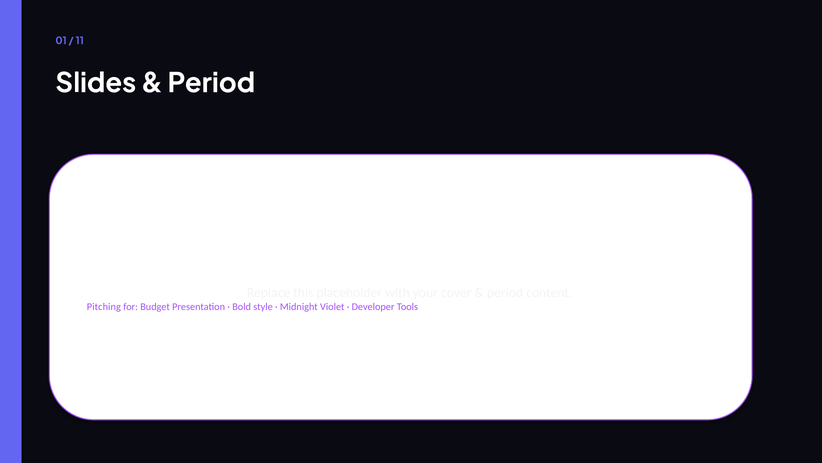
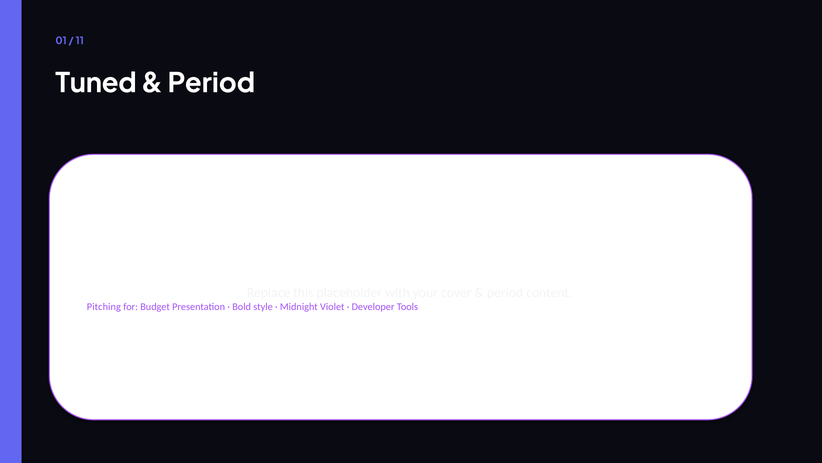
Slides: Slides -> Tuned (96, 83)
